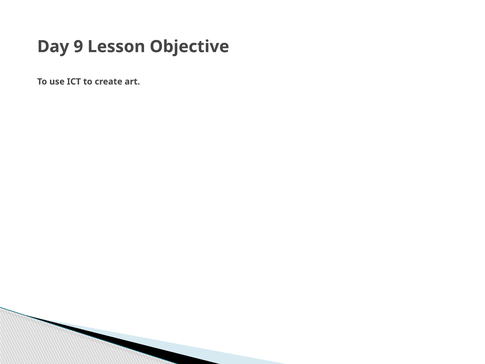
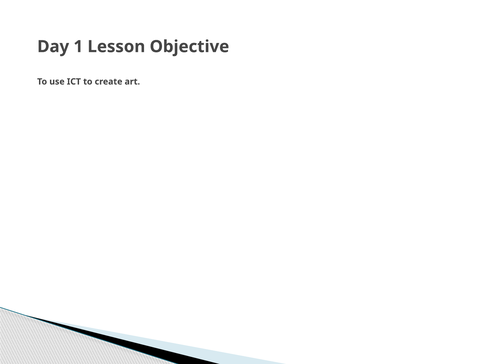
9: 9 -> 1 (78, 47)
